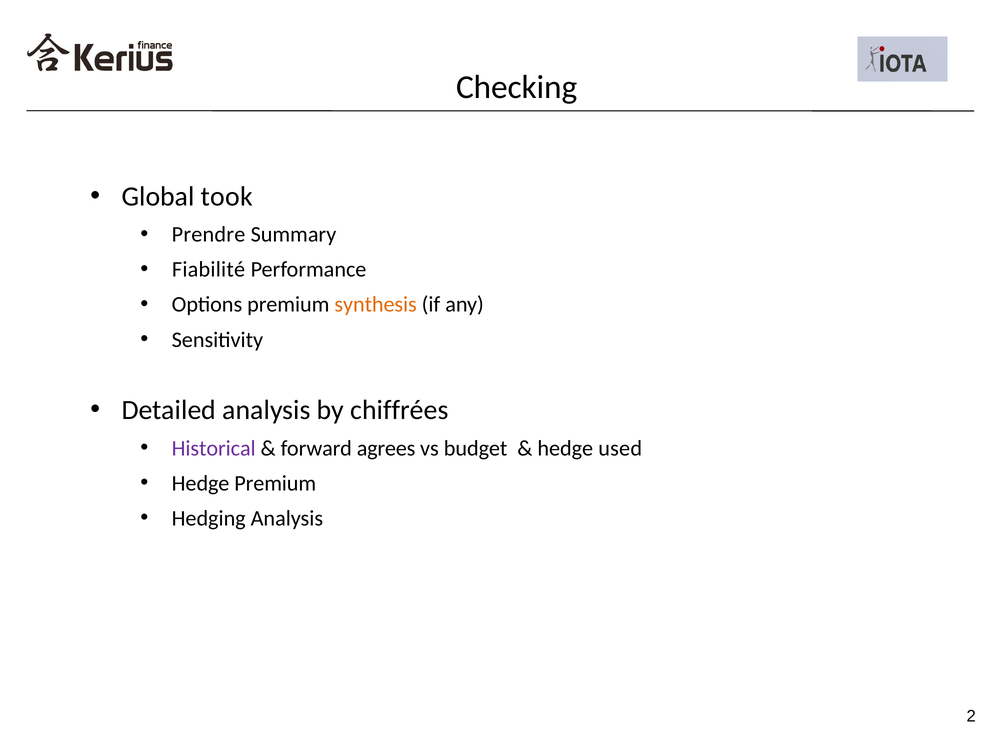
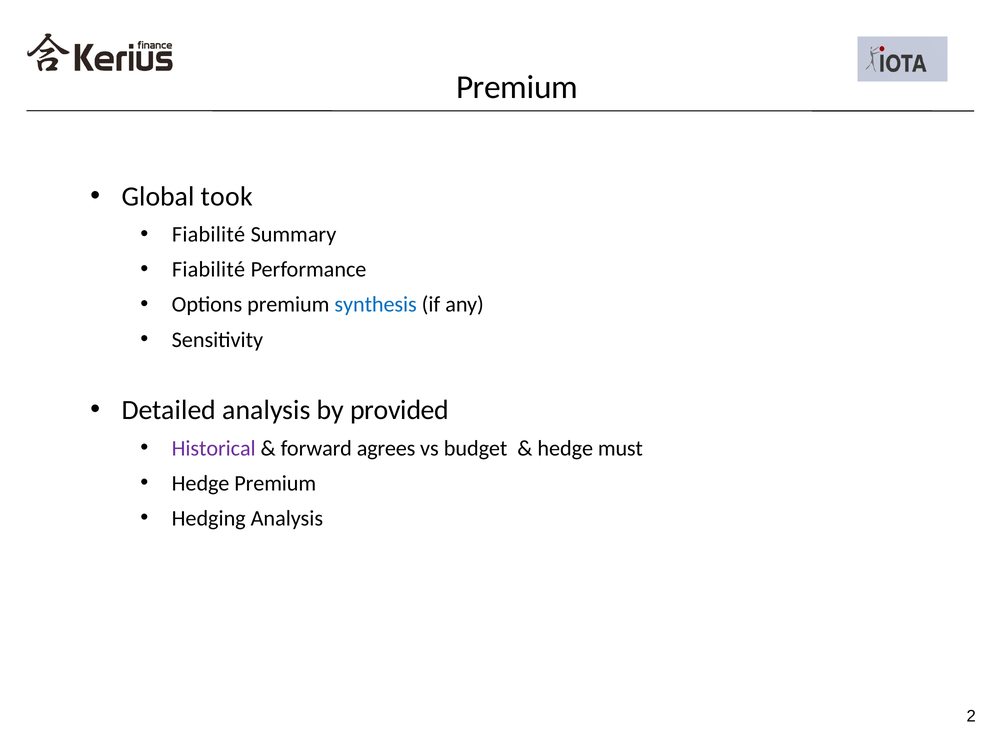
Checking: Checking -> Premium (517, 87)
Prendre: Prendre -> Fiabilité (209, 234)
synthesis colour: orange -> blue (376, 305)
chiffrées: chiffrées -> provided (400, 410)
used: used -> must (620, 448)
